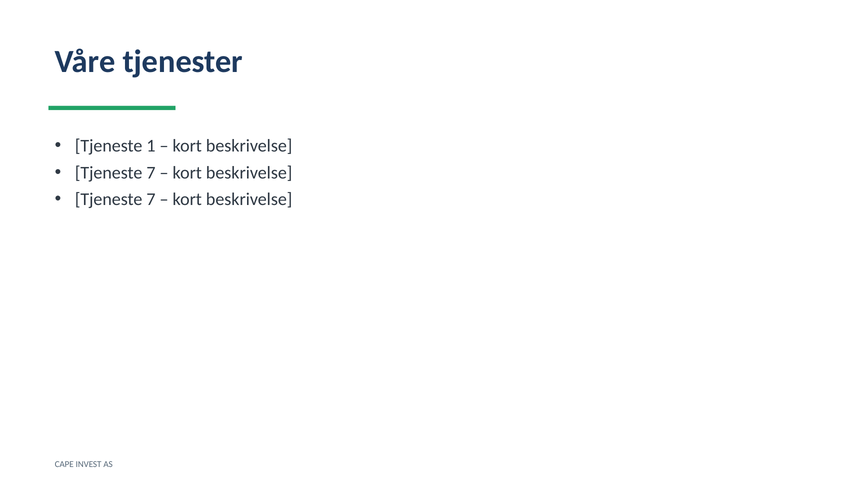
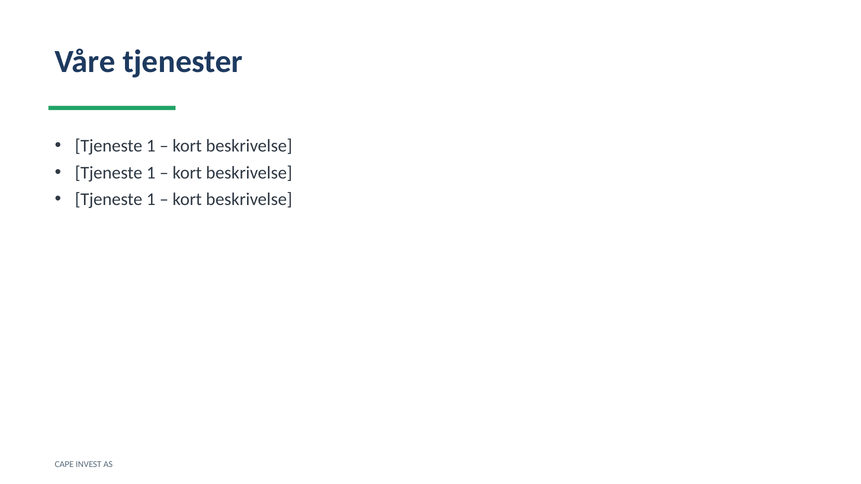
7: 7 -> 1 (151, 173)
7: 7 -> 1 (151, 200)
